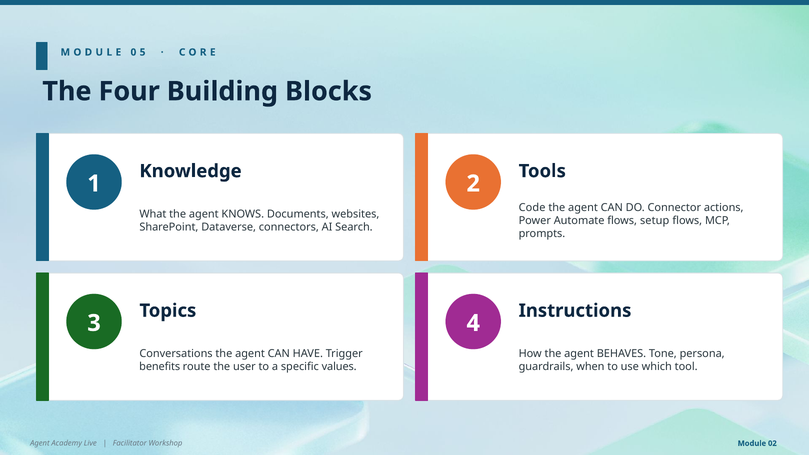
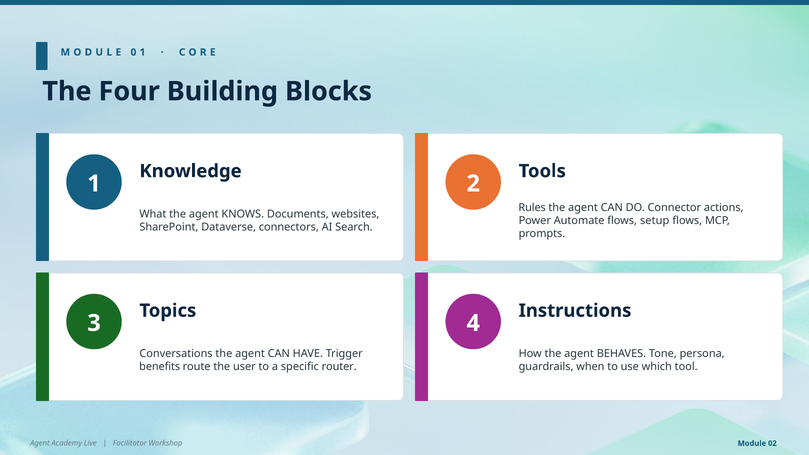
5: 5 -> 1 (143, 52)
Code: Code -> Rules (532, 208)
values: values -> router (339, 367)
